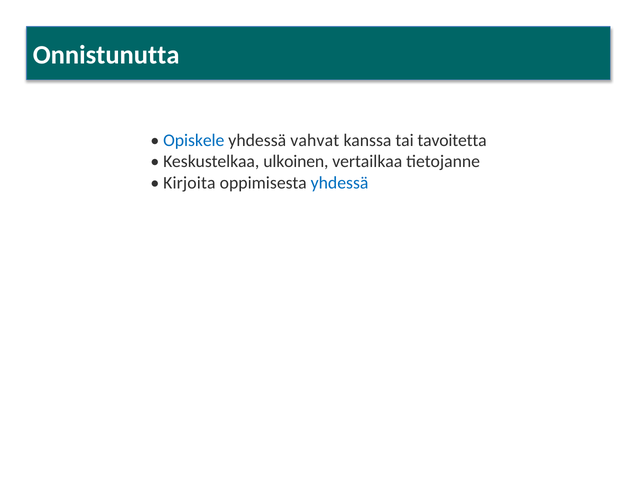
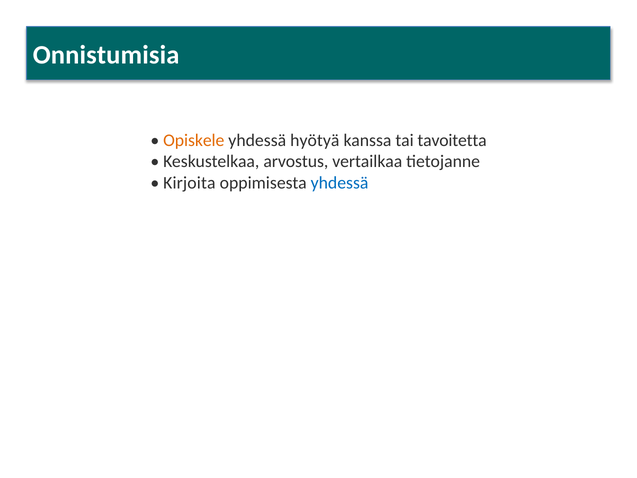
Onnistunutta: Onnistunutta -> Onnistumisia (106, 55)
Opiskele colour: blue -> orange (194, 140)
vahvat: vahvat -> hyötyä (315, 140)
ulkoinen: ulkoinen -> arvostus (296, 162)
